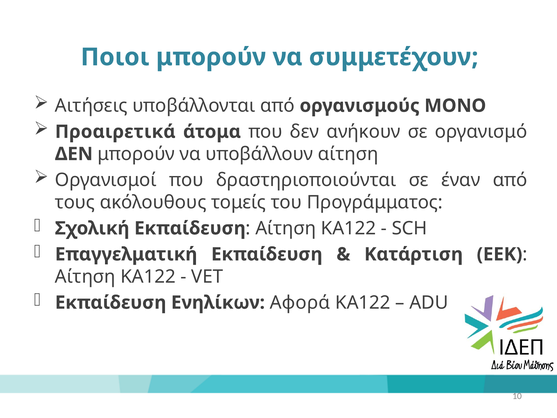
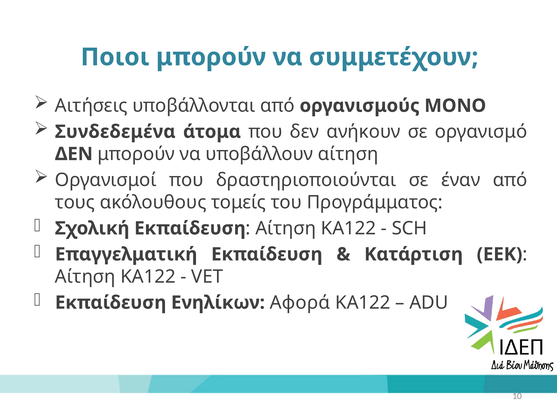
Προαιρετικά: Προαιρετικά -> Συνδεδεμένα (115, 132)
